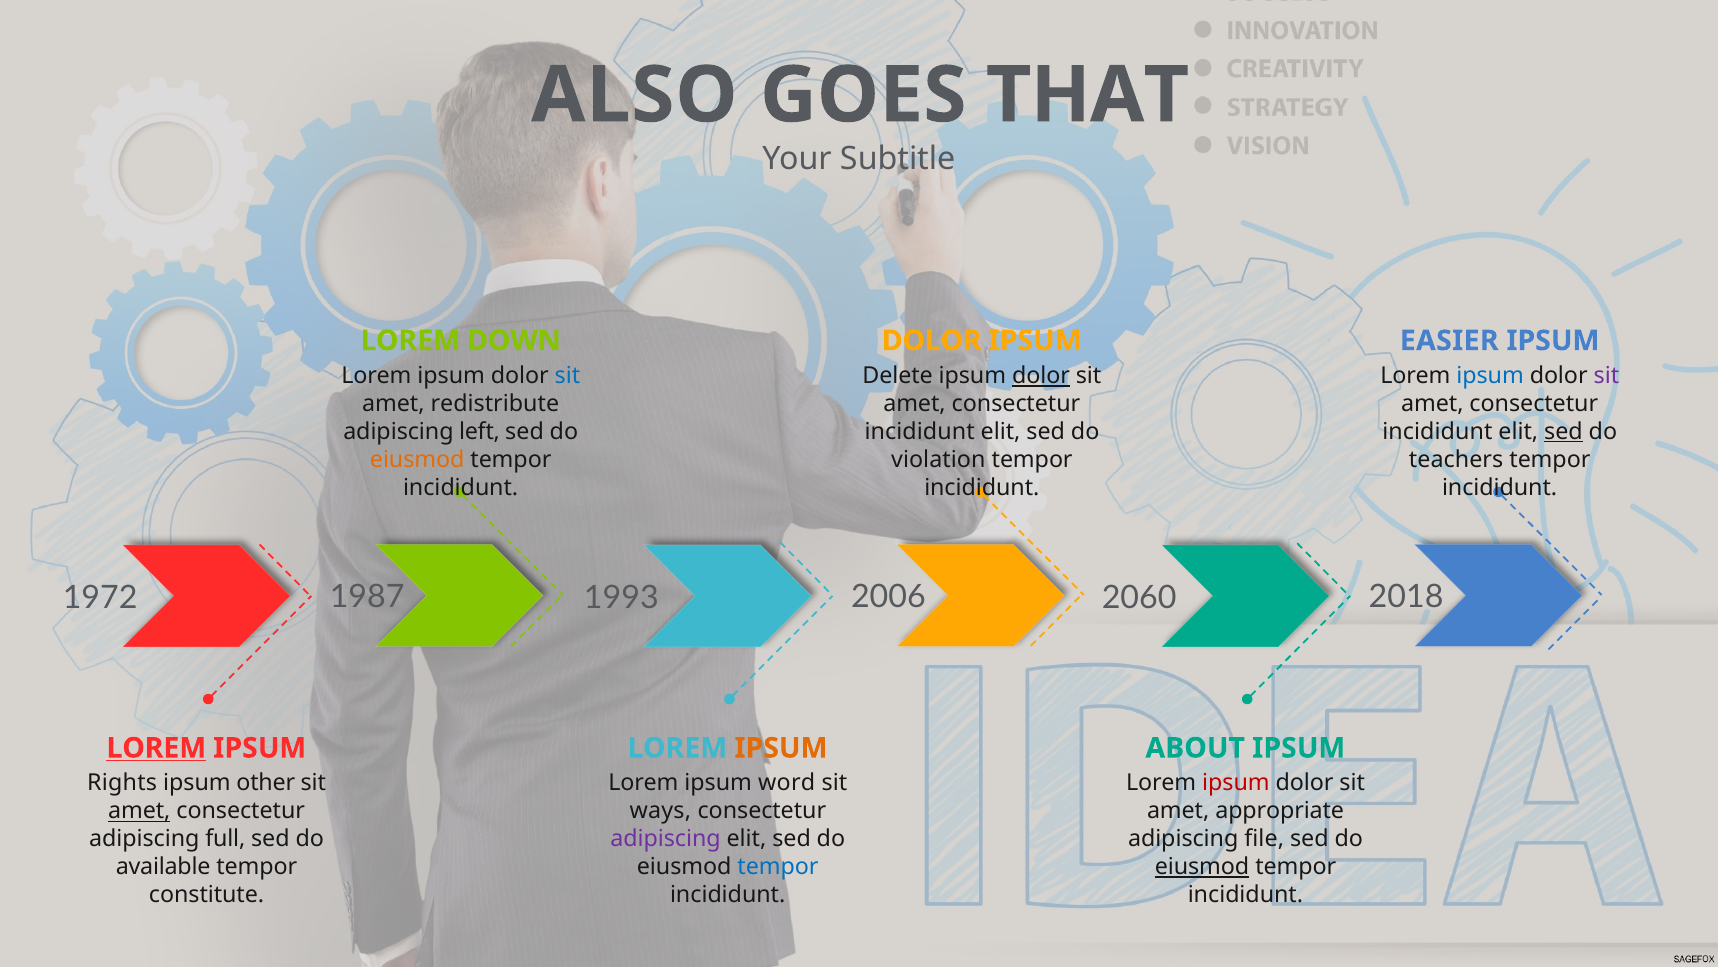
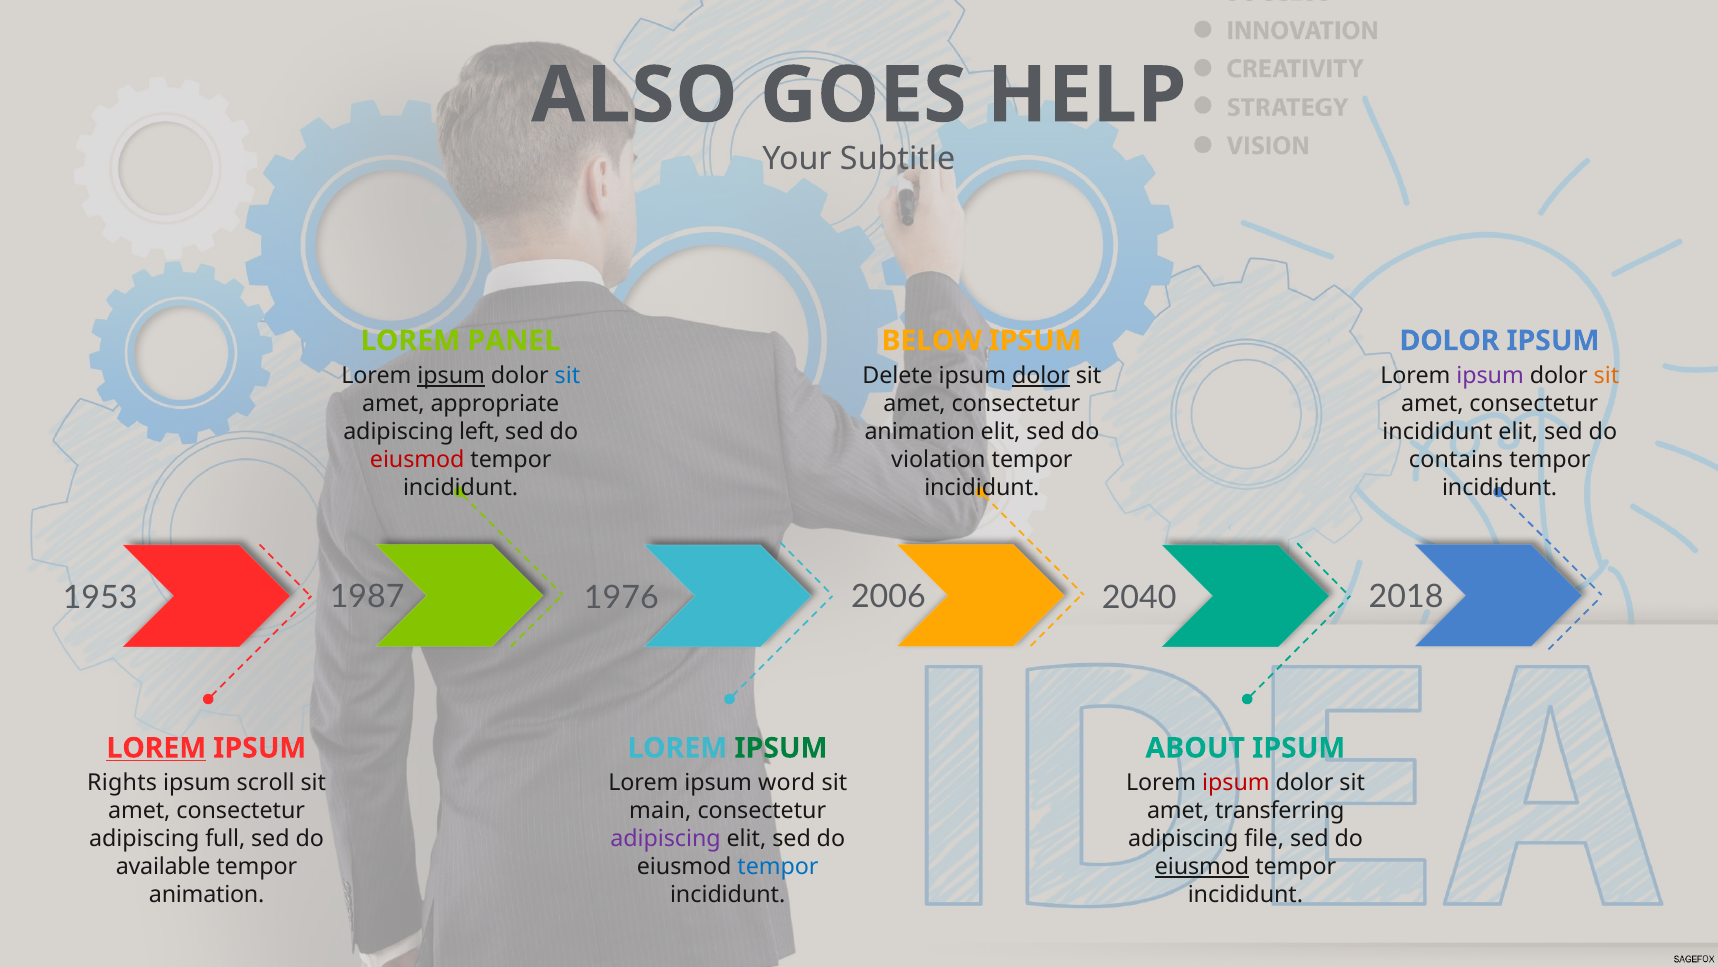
THAT: THAT -> HELP (1087, 95)
DOWN: DOWN -> PANEL (514, 340)
DOLOR: DOLOR -> BELOW (932, 340)
EASIER: EASIER -> DOLOR (1449, 340)
ipsum underline: none -> present (451, 376)
ipsum colour: blue -> purple (1490, 376)
sit colour: purple -> orange (1606, 376)
redistribute: redistribute -> appropriate (495, 404)
incididunt: incididunt -> animation (920, 431)
sed underline: present -> none (1563, 431)
eiusmod colour: orange -> red (417, 459)
teachers: teachers -> contains (1456, 459)
1972: 1972 -> 1953 (100, 597)
1993: 1993 -> 1976 (621, 597)
2060: 2060 -> 2040 (1139, 597)
IPSUM colour: orange -> green (781, 748)
other: other -> scroll (266, 783)
amet underline: present -> none (139, 811)
ways: ways -> main (660, 811)
appropriate: appropriate -> transferring (1280, 811)
constitute: constitute -> animation (207, 895)
